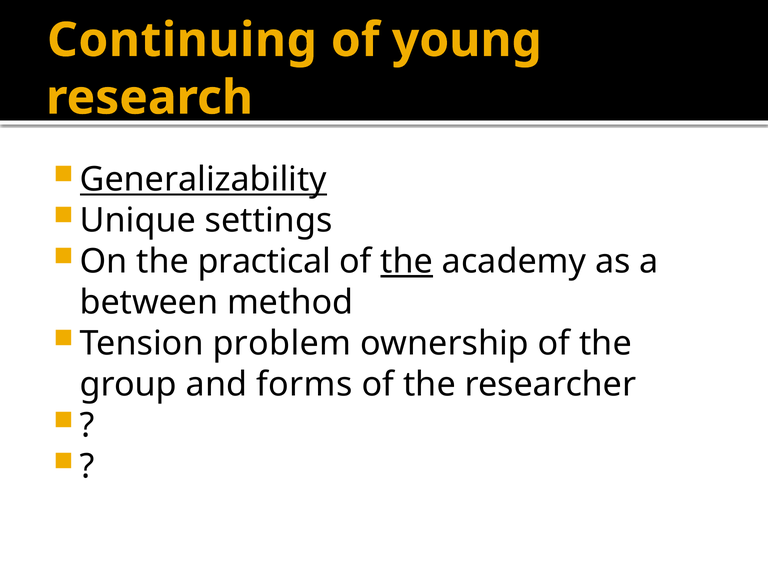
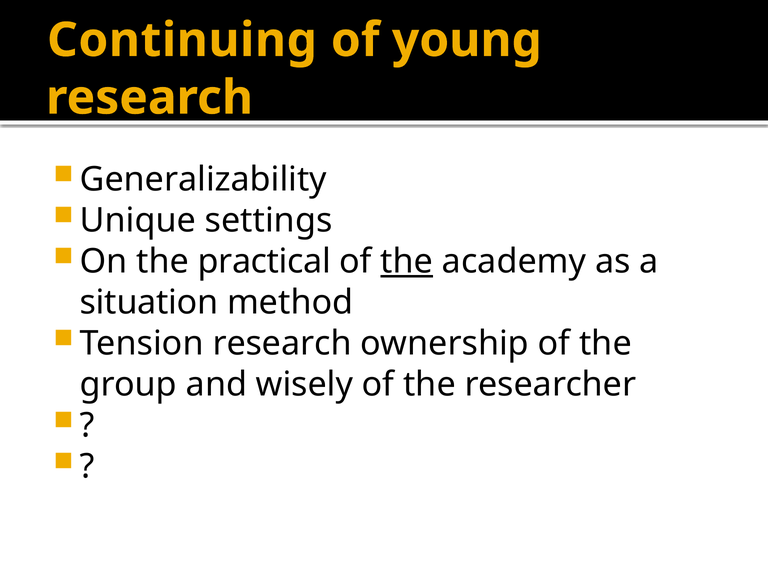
Generalizability underline: present -> none (203, 180)
between: between -> situation (149, 303)
Tension problem: problem -> research (282, 344)
forms: forms -> wisely (305, 384)
